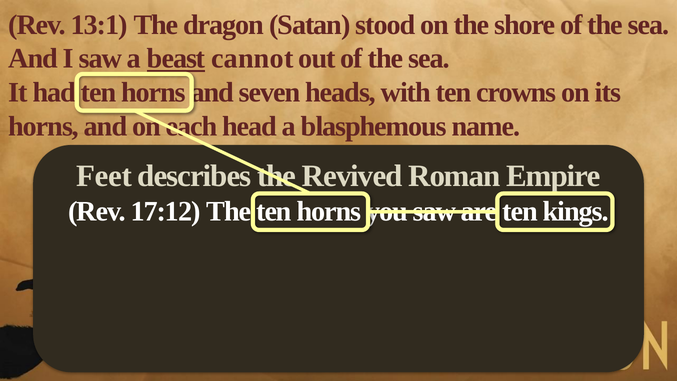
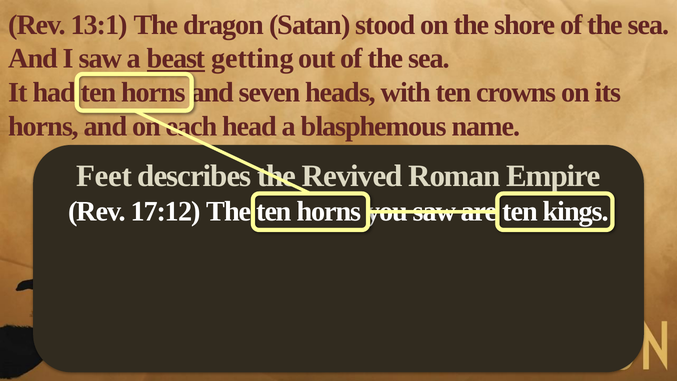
cannot: cannot -> getting (252, 59)
